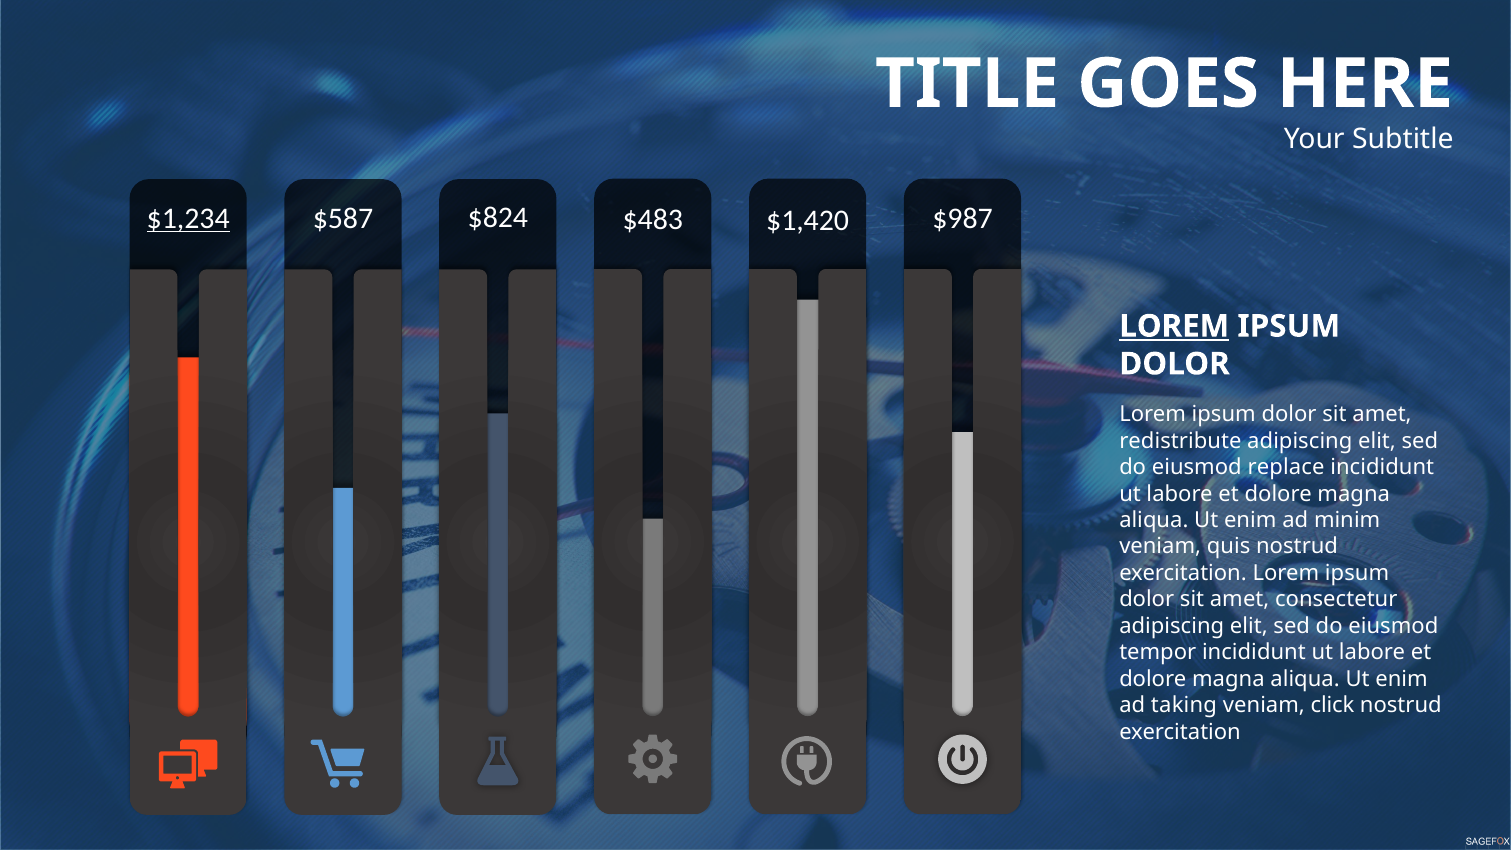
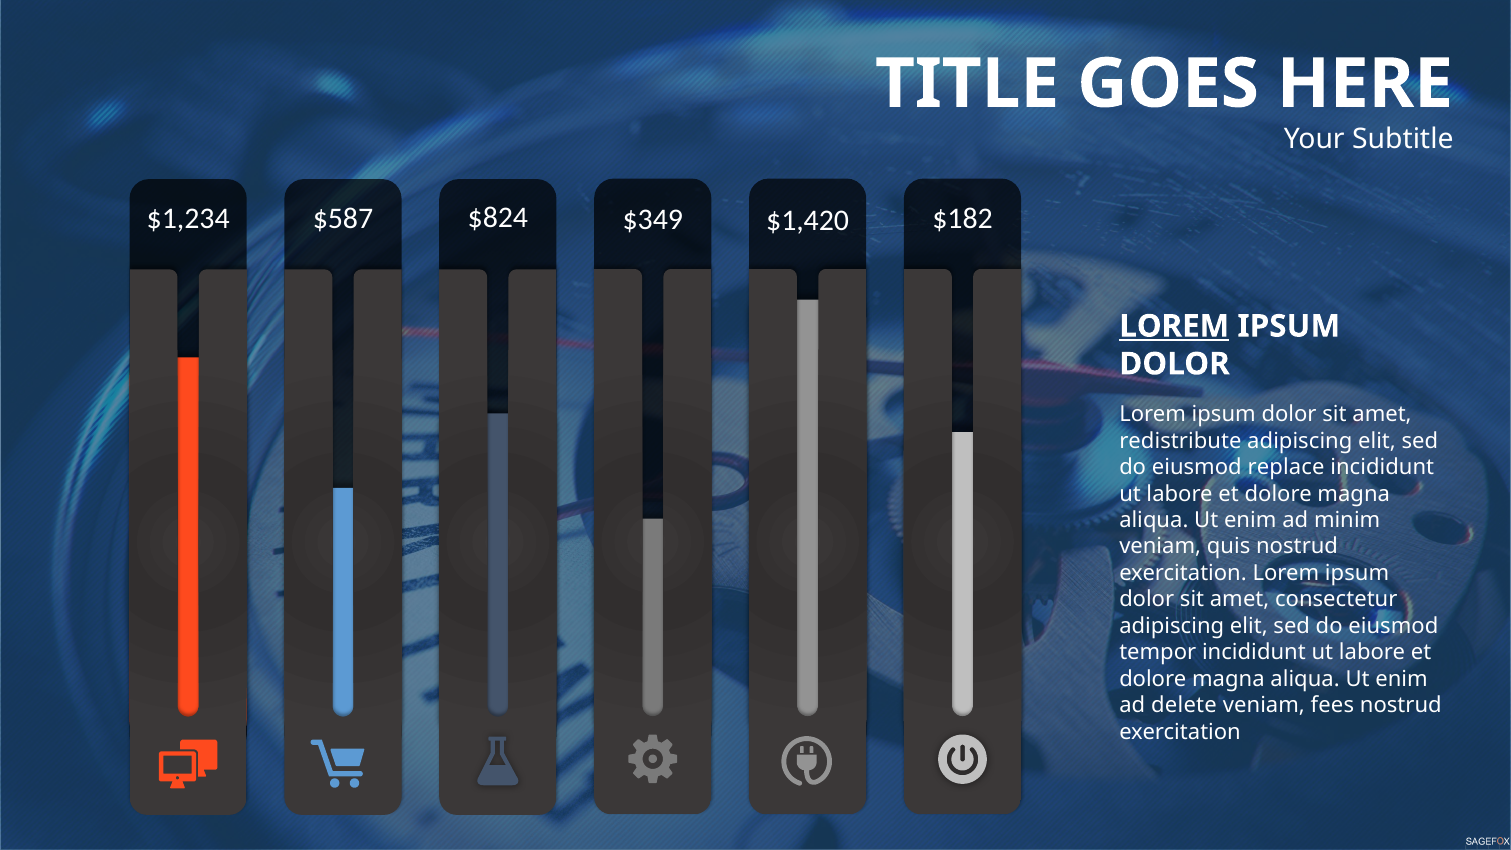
$1,234 underline: present -> none (188, 219)
$483: $483 -> $349 (653, 219)
$987: $987 -> $182 (963, 219)
taking: taking -> delete (1184, 705)
click: click -> fees (1332, 705)
